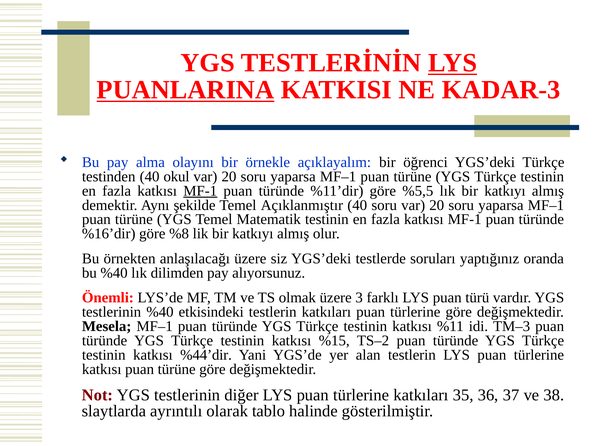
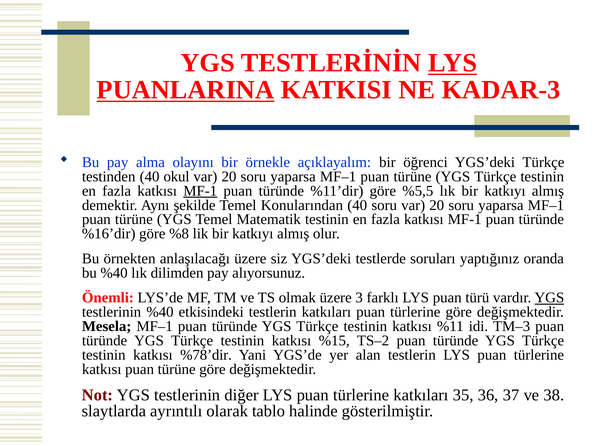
Açıklanmıştır: Açıklanmıştır -> Konularından (302, 205)
YGS underline: none -> present (549, 297)
%44’dir: %44’dir -> %78’dir (206, 354)
